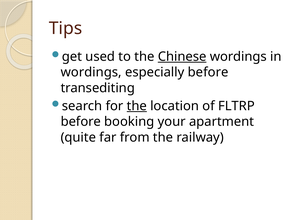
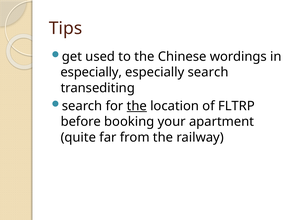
Chinese underline: present -> none (182, 57)
wordings: wordings -> especially (91, 72)
especially before: before -> search (208, 72)
